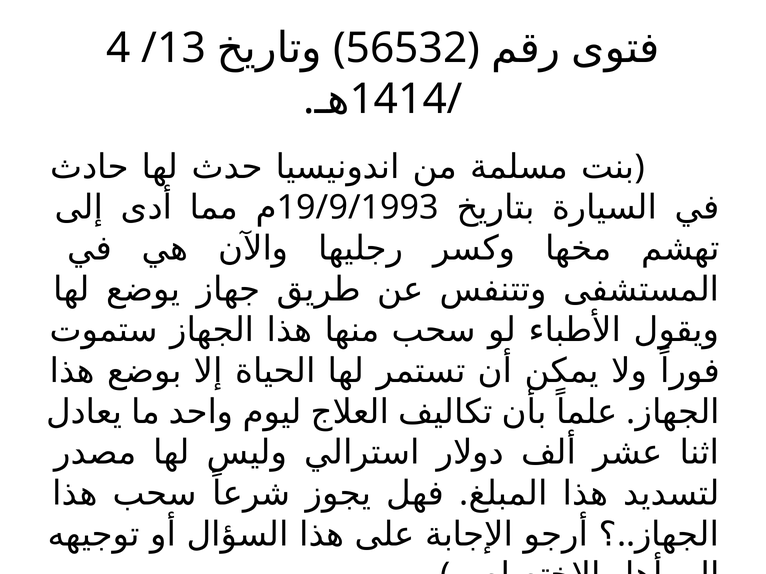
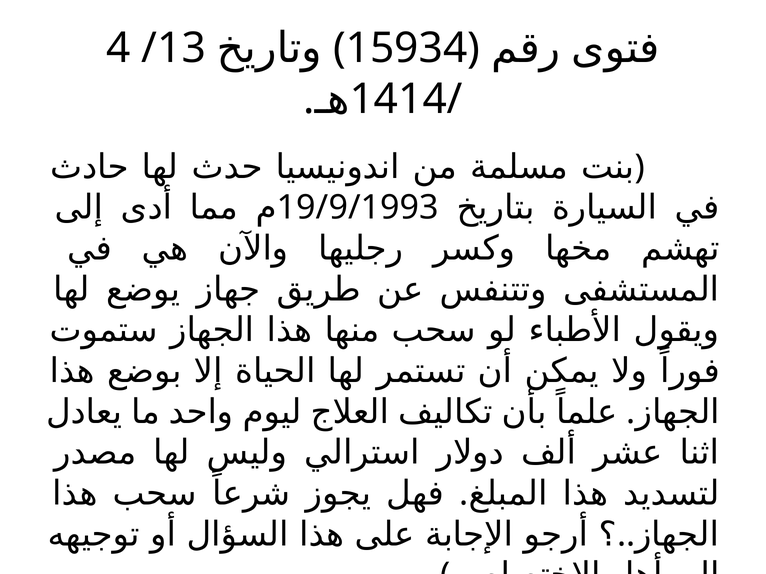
56532: 56532 -> 15934 (407, 48)
